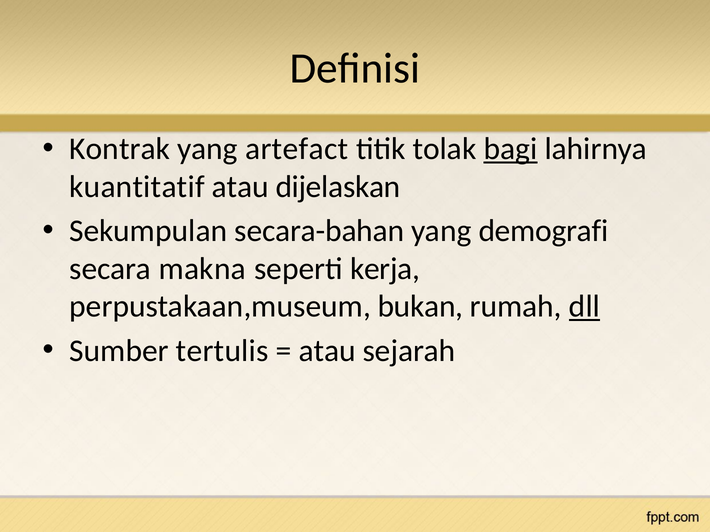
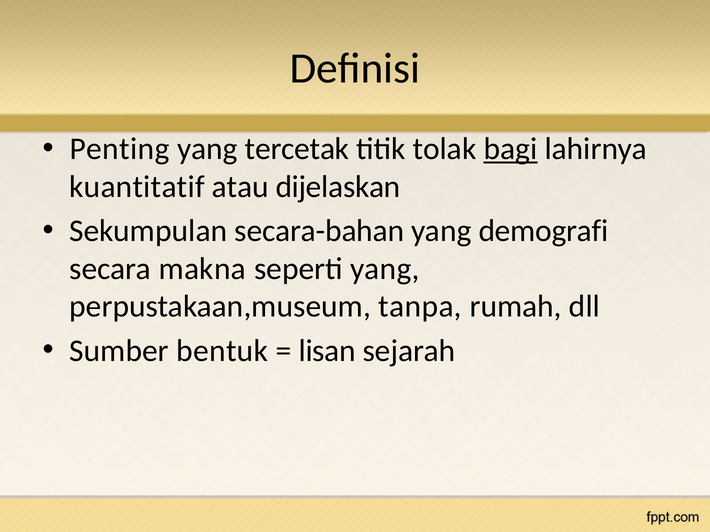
Kontrak: Kontrak -> Penting (120, 149)
artefact: artefact -> tercetak (297, 149)
seperti kerja: kerja -> yang (385, 269)
bukan: bukan -> tanpa (420, 307)
dll underline: present -> none (584, 307)
tertulis: tertulis -> bentuk (222, 351)
atau: atau -> lisan (327, 351)
